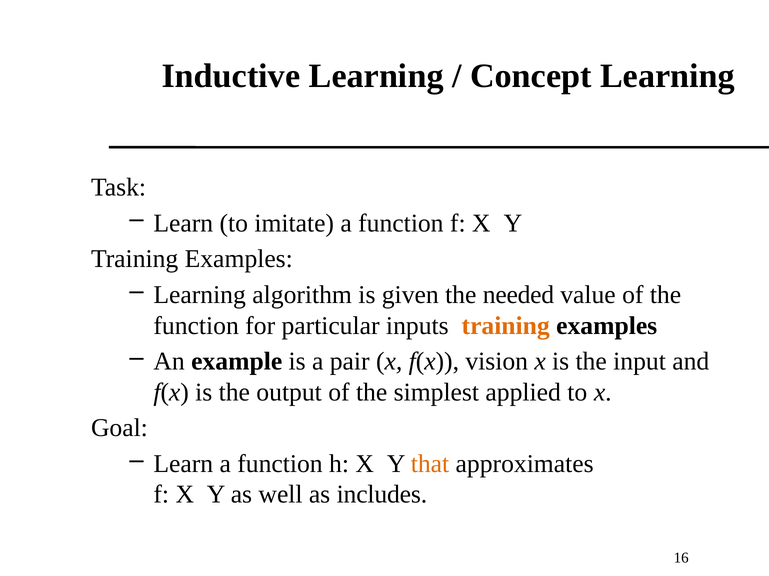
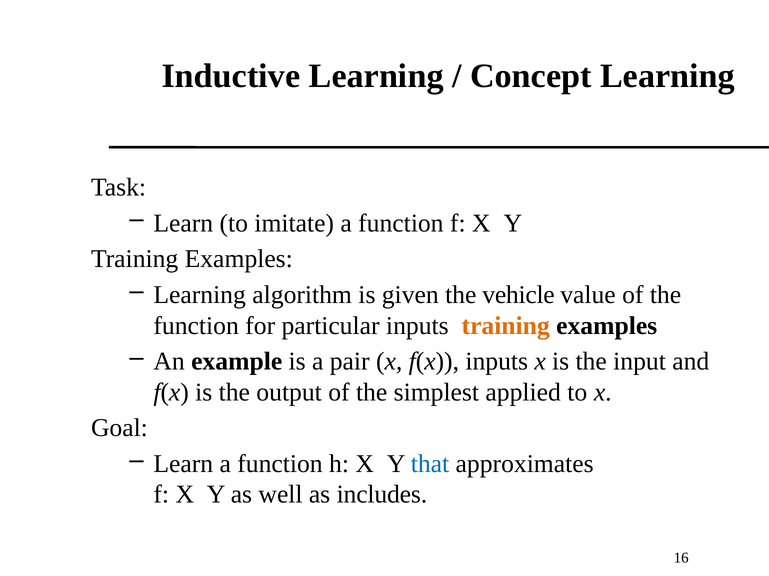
needed: needed -> vehicle (519, 295)
f(x vision: vision -> inputs (497, 362)
that colour: orange -> blue (430, 464)
